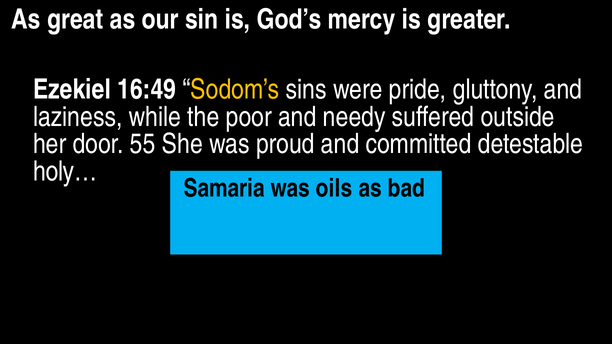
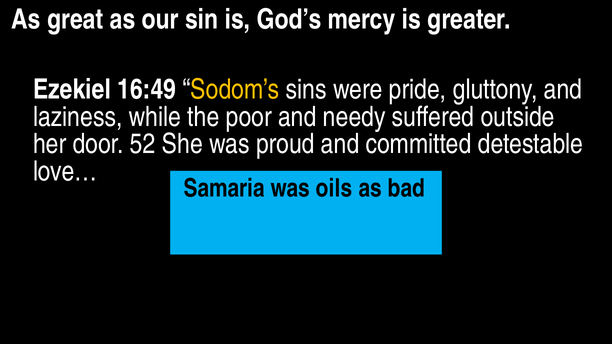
55: 55 -> 52 (143, 144)
holy…: holy… -> love… (65, 172)
